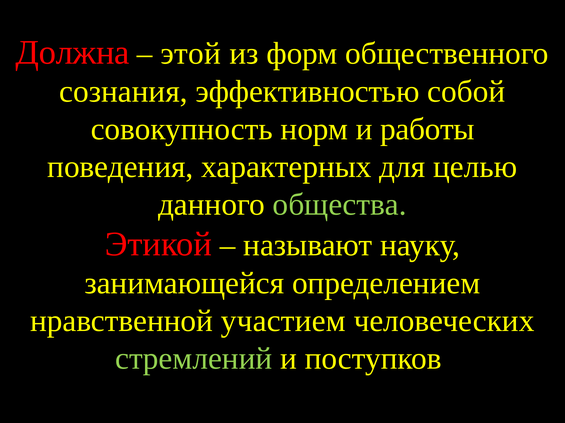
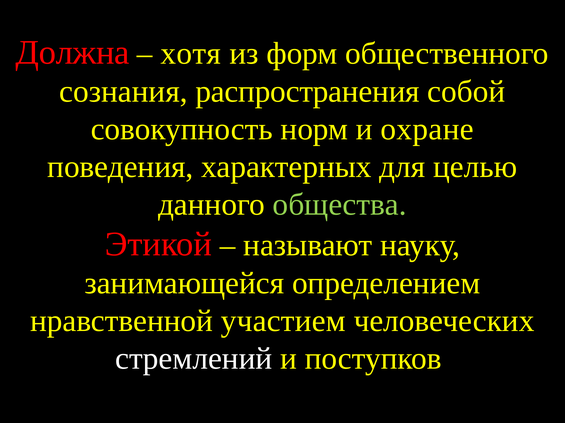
этой: этой -> хотя (191, 53)
эффективностью: эффективностью -> распространения (308, 92)
работы: работы -> охране (427, 129)
стремлений colour: light green -> white (194, 359)
